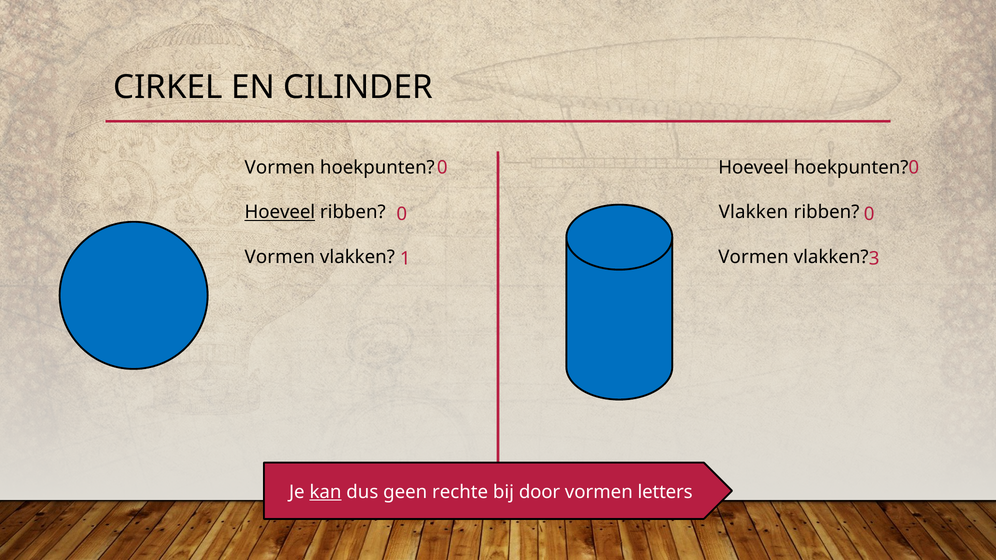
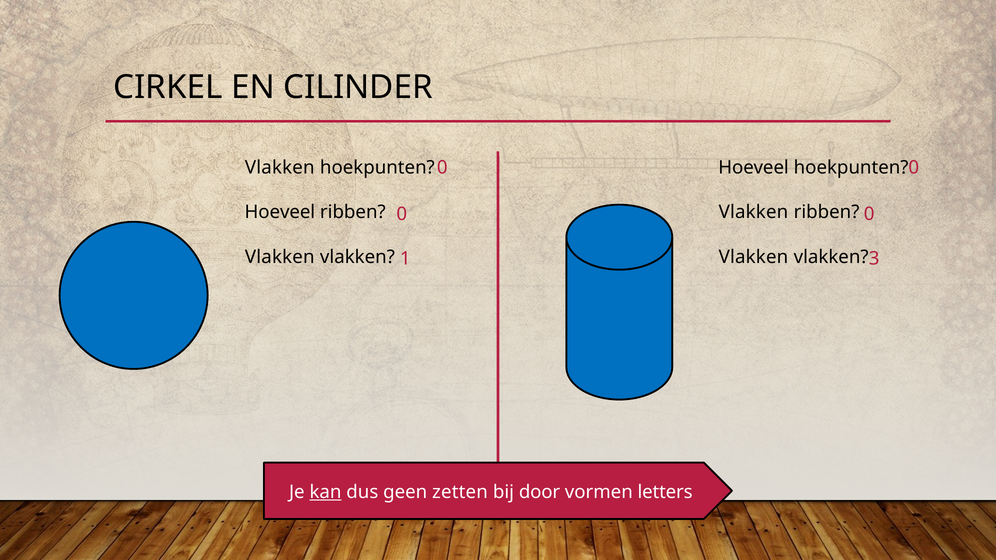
Vormen: Vormen -> Vlakken (280, 168)
Hoeveel underline: present -> none (280, 212)
Vormen: Vormen -> Vlakken (280, 257)
Vormen: Vormen -> Vlakken (753, 257)
rechte: rechte -> zetten (460, 492)
